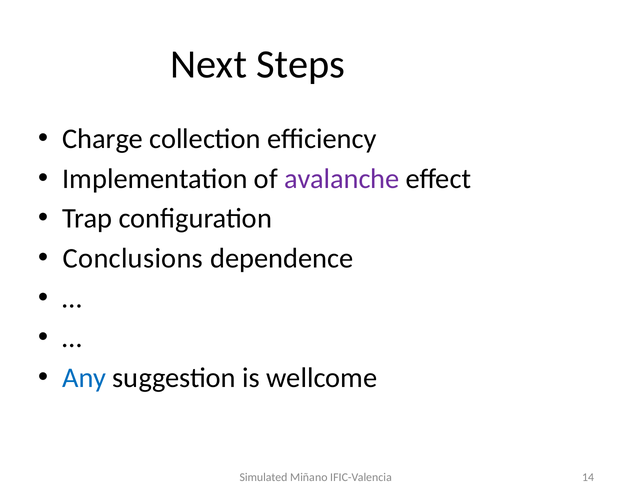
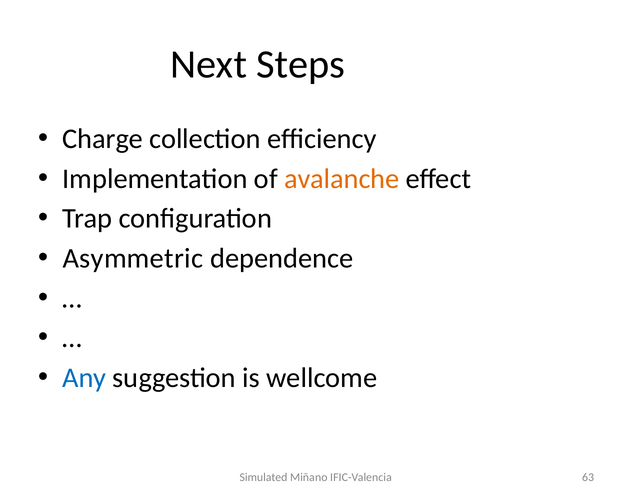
avalanche colour: purple -> orange (342, 179)
Conclusions: Conclusions -> Asymmetric (133, 259)
14: 14 -> 63 (588, 478)
